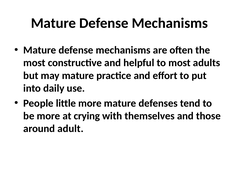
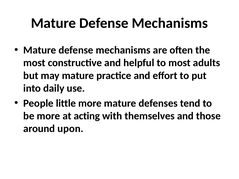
crying: crying -> acting (87, 116)
adult: adult -> upon (70, 129)
